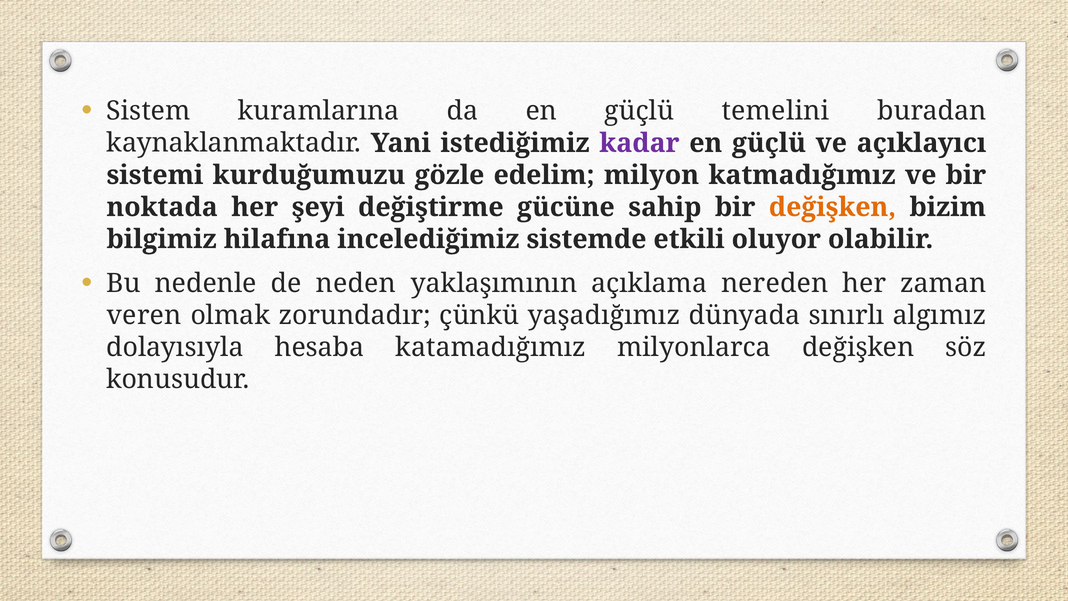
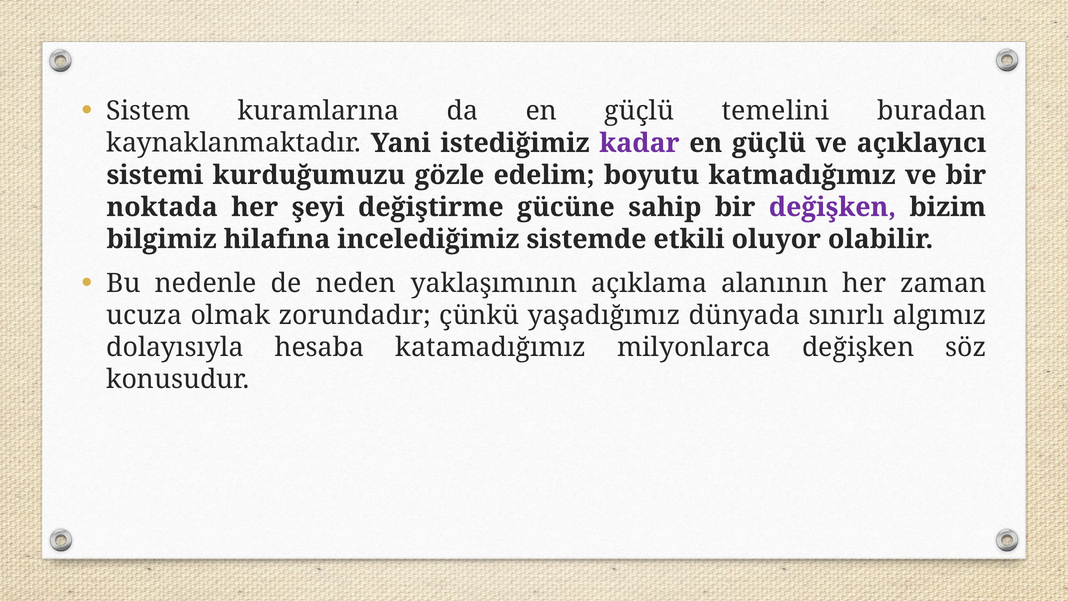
milyon: milyon -> boyutu (652, 175)
değişken colour: orange -> purple (832, 207)
nereden: nereden -> alanının (775, 283)
veren: veren -> ucuza (144, 315)
